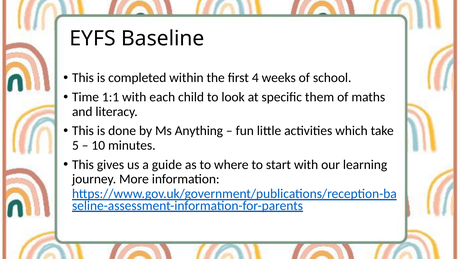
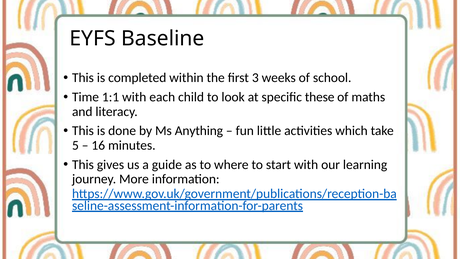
4: 4 -> 3 (255, 78)
them: them -> these (320, 97)
10: 10 -> 16 (98, 145)
